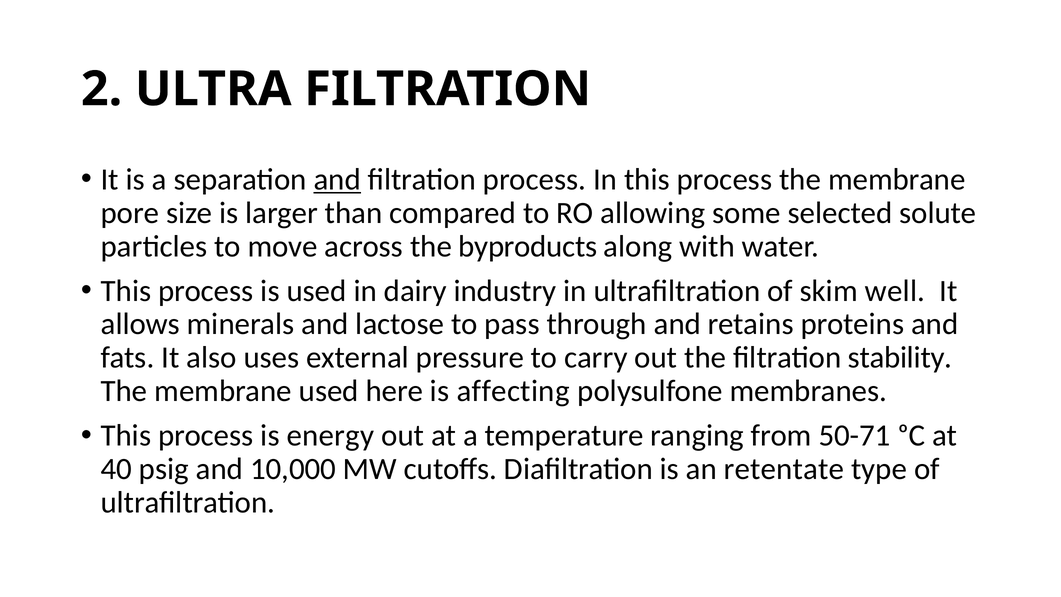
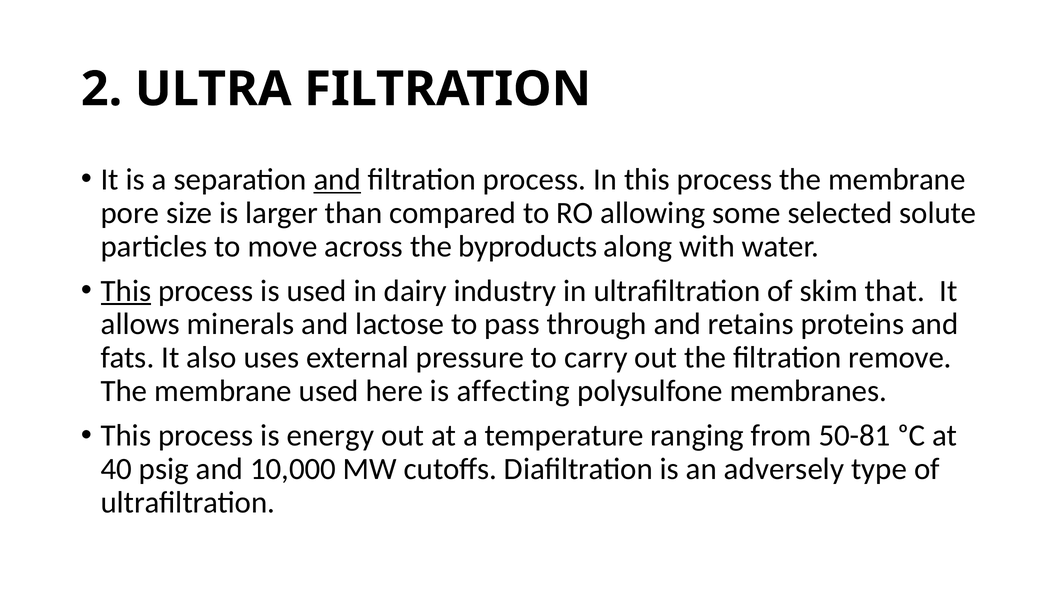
This underline: none -> present (126, 291)
well: well -> that (895, 291)
stability: stability -> remove (900, 358)
50-71: 50-71 -> 50-81 (855, 435)
retentate: retentate -> adversely (784, 469)
